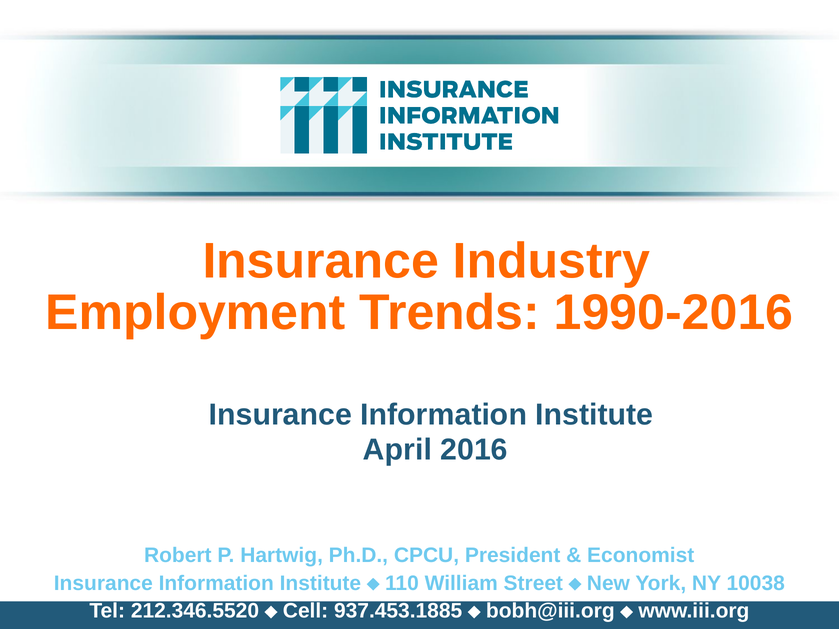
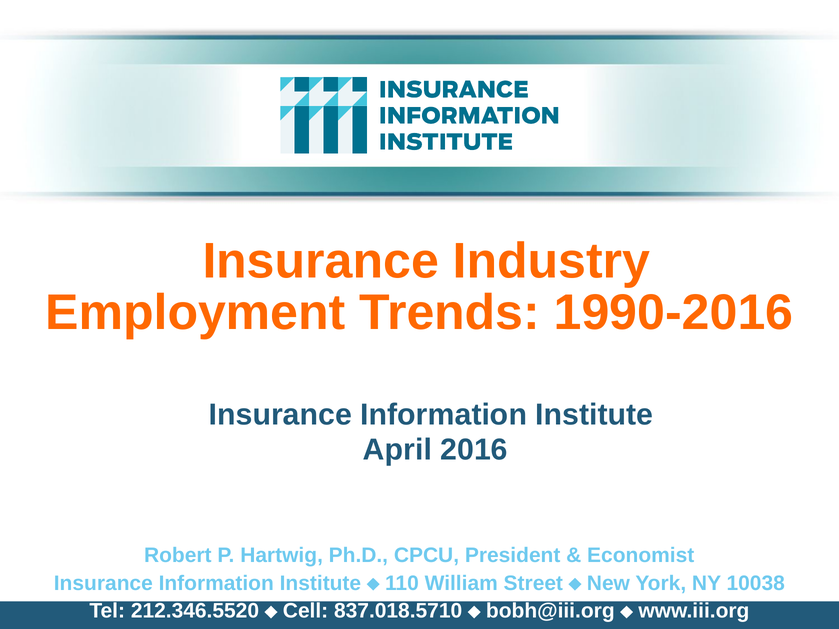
937.453.1885: 937.453.1885 -> 837.018.5710 (398, 611)
